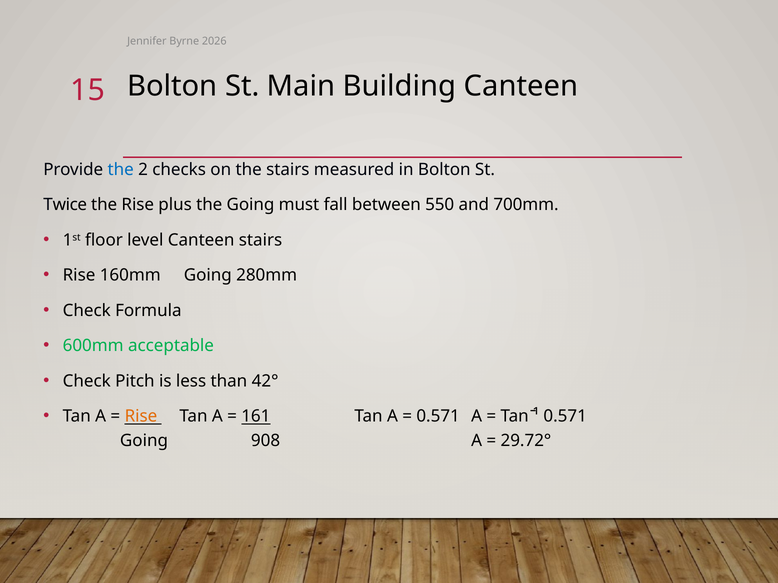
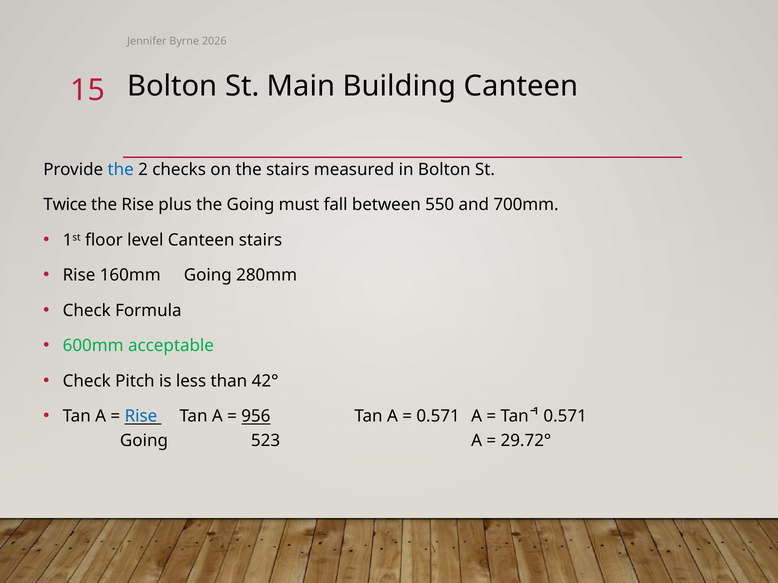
Rise colour: orange -> blue (141, 416)
161: 161 -> 956 (256, 416)
908: 908 -> 523 (266, 441)
